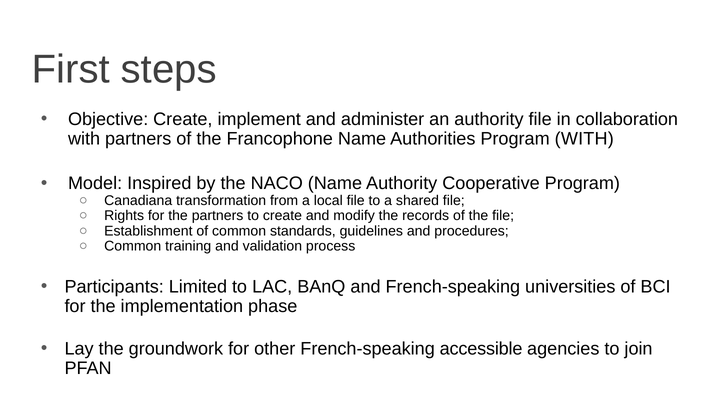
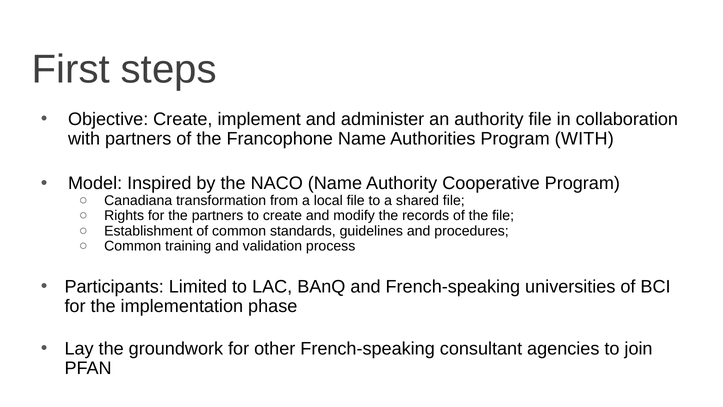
accessible: accessible -> consultant (481, 348)
